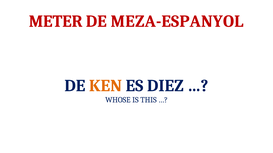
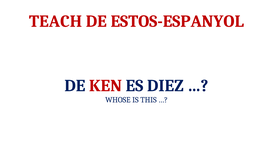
METER: METER -> TEACH (56, 21)
MEZA-ESPANYOL: MEZA-ESPANYOL -> ESTOS-ESPANYOL (177, 21)
KEN colour: orange -> red (106, 86)
